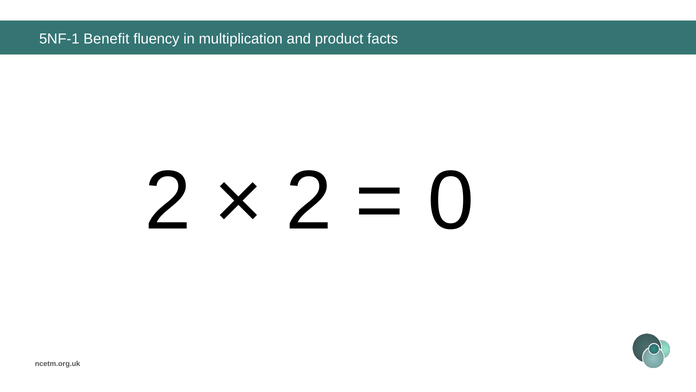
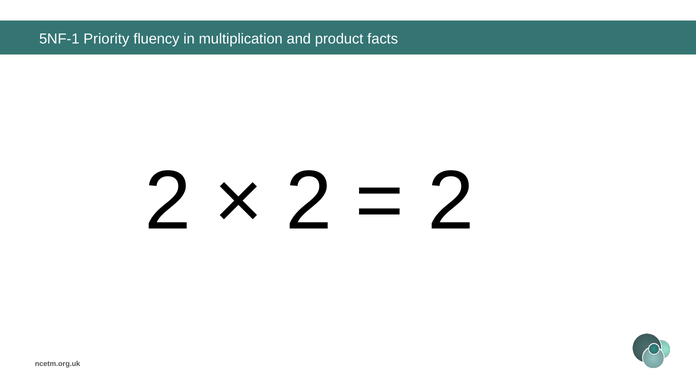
Benefit: Benefit -> Priority (106, 39)
0: 0 -> 2 (451, 201)
